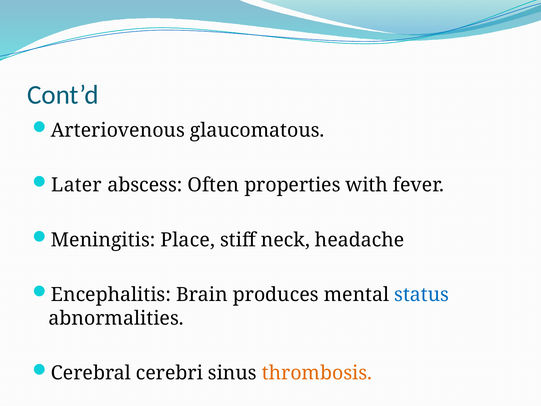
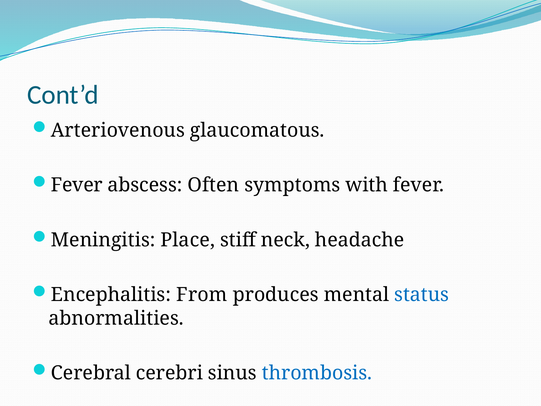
Later: Later -> Fever (77, 185)
properties: properties -> symptoms (292, 185)
Brain: Brain -> From (202, 295)
thrombosis colour: orange -> blue (317, 373)
